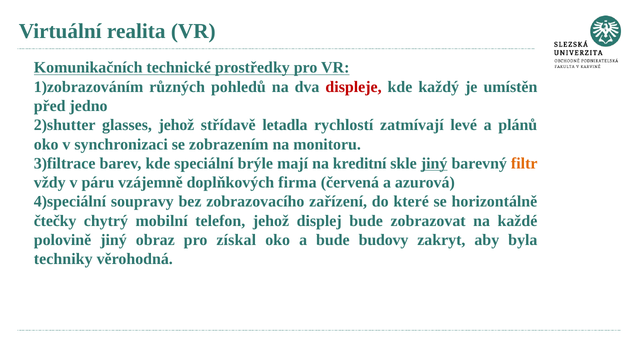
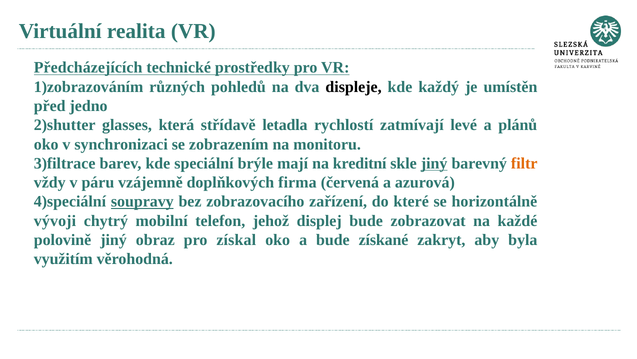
Komunikačních: Komunikačních -> Předcházejících (88, 68)
displeje colour: red -> black (354, 87)
glasses jehož: jehož -> která (176, 125)
soupravy underline: none -> present (142, 201)
čtečky: čtečky -> vývoji (55, 220)
budovy: budovy -> získané (384, 240)
techniky: techniky -> využitím (63, 259)
